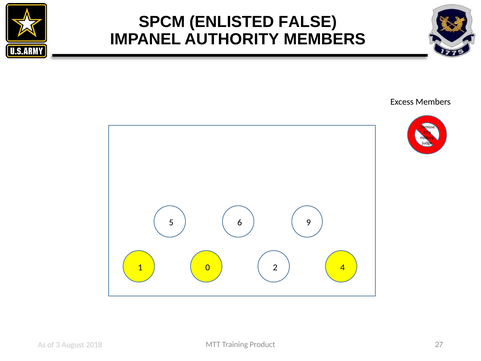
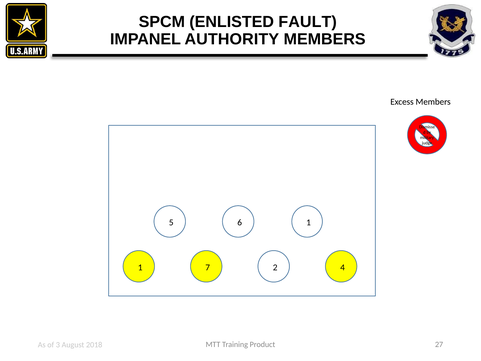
FALSE: FALSE -> FAULT (308, 22)
6 9: 9 -> 1 (309, 222)
0: 0 -> 7 (208, 267)
